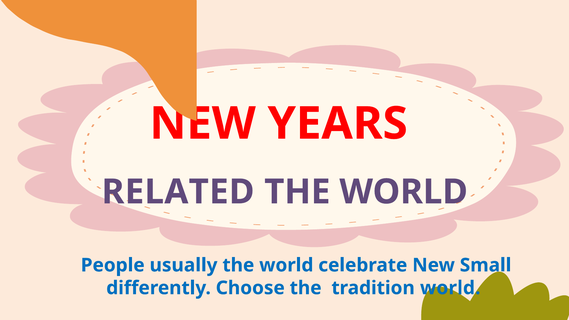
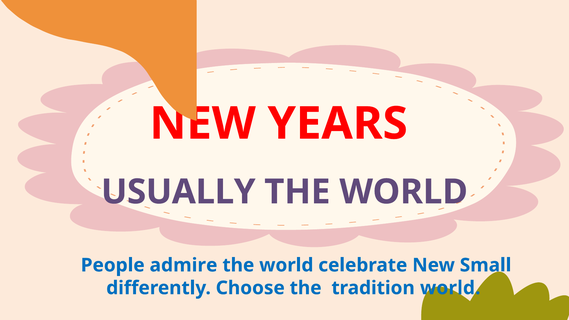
RELATED: RELATED -> USUALLY (178, 192)
usually: usually -> admire (183, 265)
